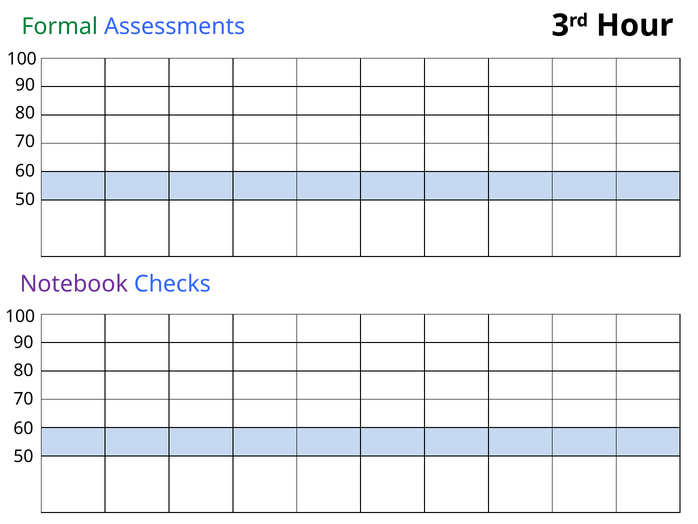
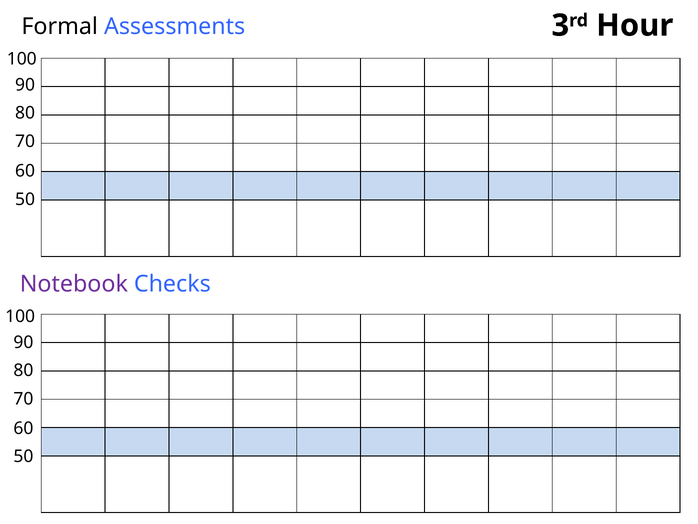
Formal colour: green -> black (60, 27)
